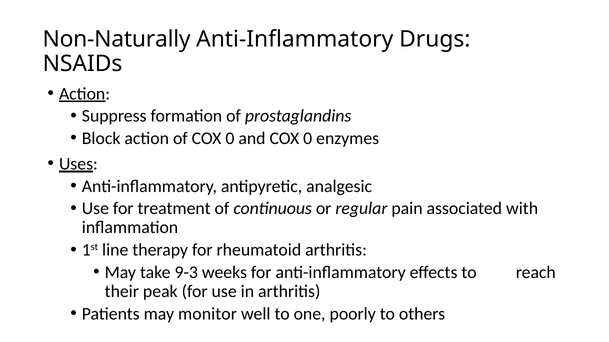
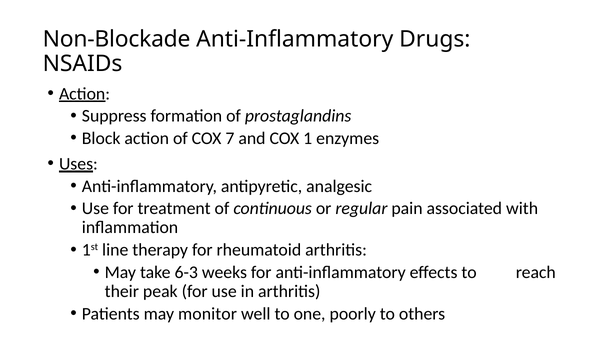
Non-Naturally: Non-Naturally -> Non-Blockade (117, 39)
of COX 0: 0 -> 7 (230, 139)
and COX 0: 0 -> 1 (308, 139)
9-3: 9-3 -> 6-3 (186, 273)
